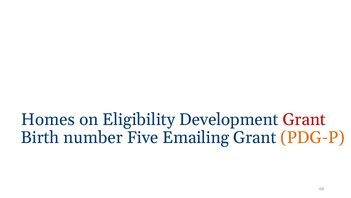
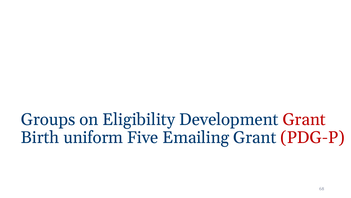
Homes: Homes -> Groups (48, 119)
number: number -> uniform (93, 137)
PDG-P colour: orange -> red (313, 137)
